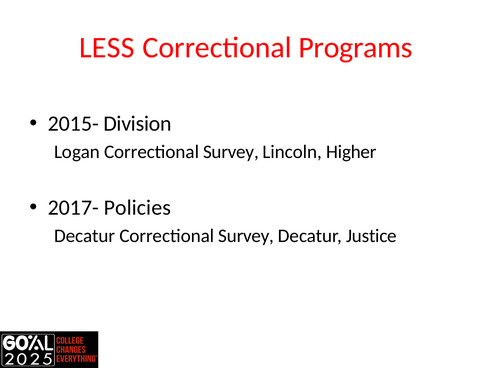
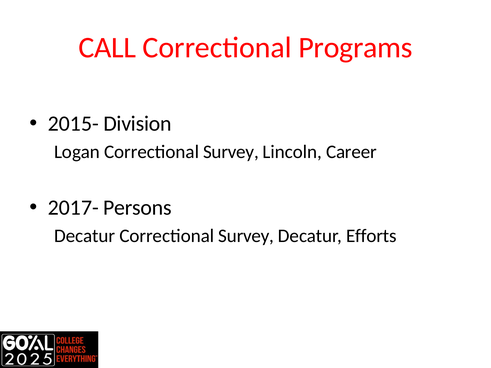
LESS: LESS -> CALL (107, 48)
Higher: Higher -> Career (351, 152)
Policies: Policies -> Persons (137, 208)
Justice: Justice -> Efforts (371, 236)
